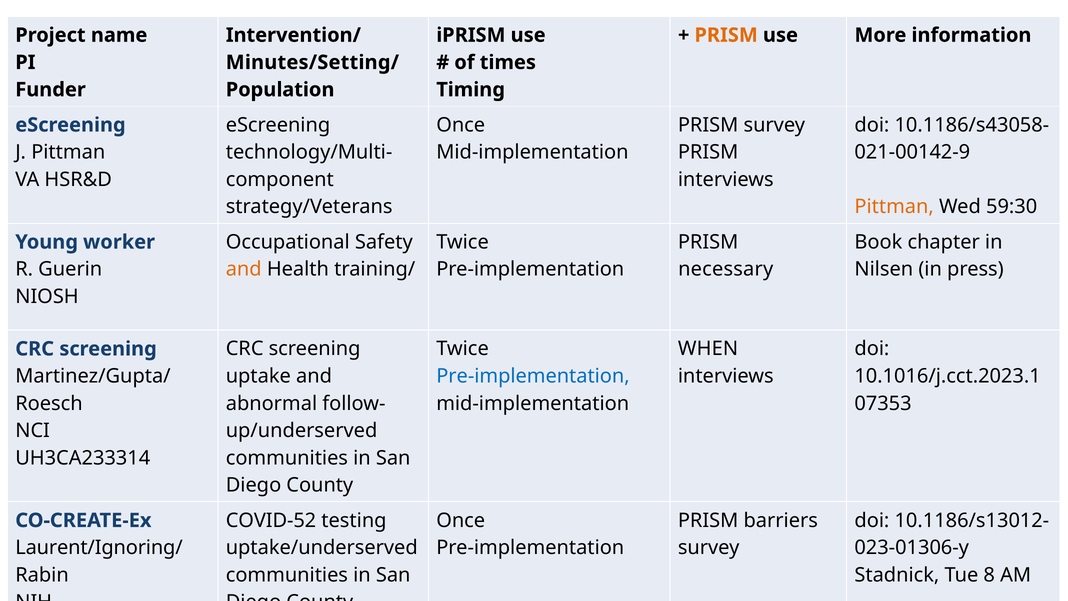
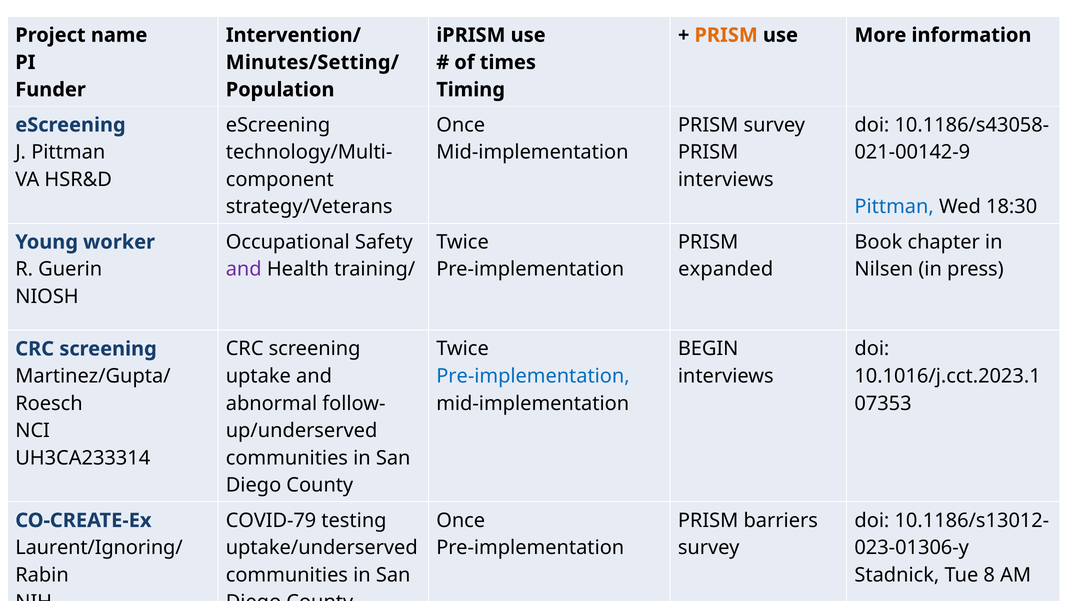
Pittman colour: orange -> blue (894, 207)
59:30: 59:30 -> 18:30 (1012, 207)
and colour: orange -> purple (244, 269)
necessary: necessary -> expanded (726, 269)
WHEN: WHEN -> BEGIN (708, 349)
COVID-52: COVID-52 -> COVID-79 (271, 520)
